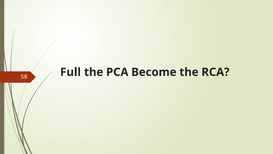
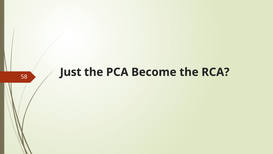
Full: Full -> Just (71, 72)
